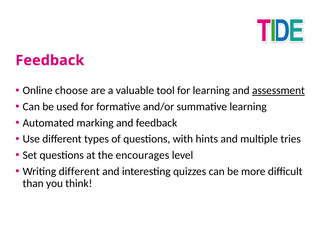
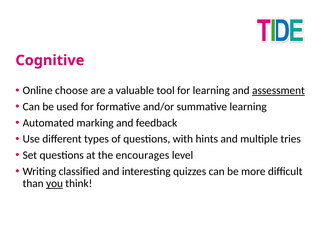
Feedback: Feedback -> Cognitive (50, 60)
Writing different: different -> classified (79, 172)
you underline: none -> present (55, 184)
